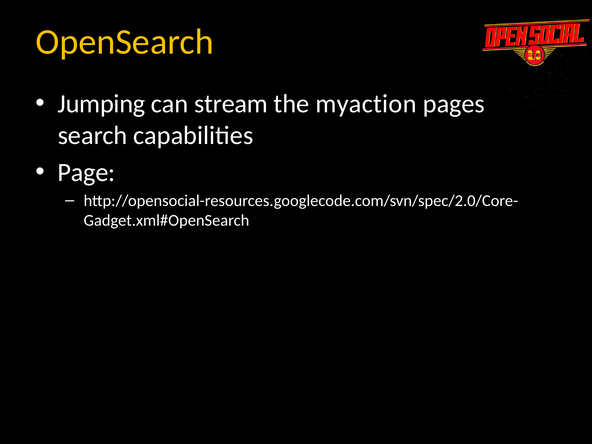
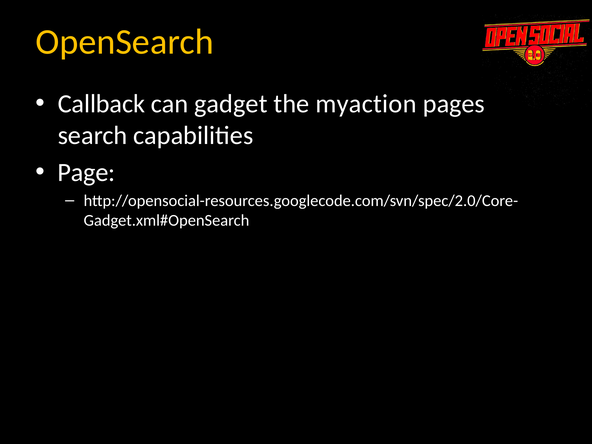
Jumping: Jumping -> Callback (101, 104)
stream: stream -> gadget (231, 104)
